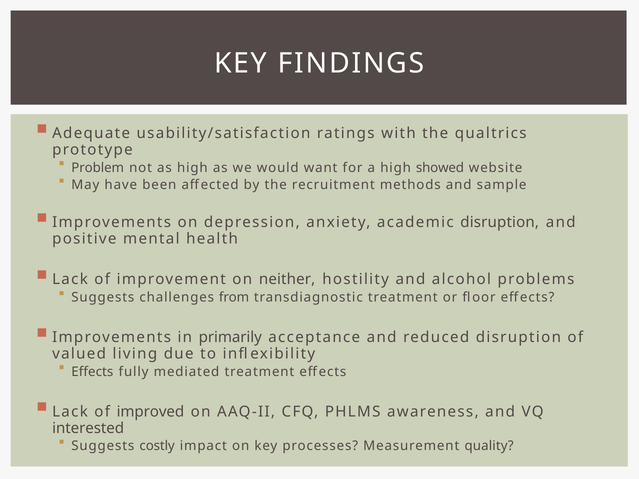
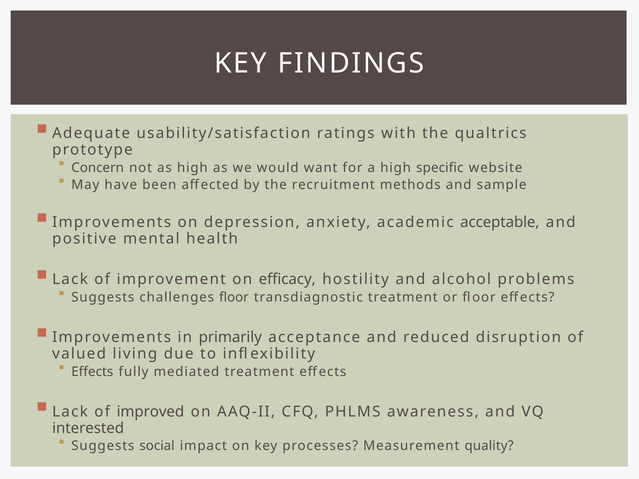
Problem: Problem -> Concern (98, 168)
showed: showed -> specific (440, 168)
academic disruption: disruption -> acceptable (500, 223)
neither: neither -> efficacy (287, 280)
challenges from: from -> floor (234, 298)
costly: costly -> social (157, 446)
